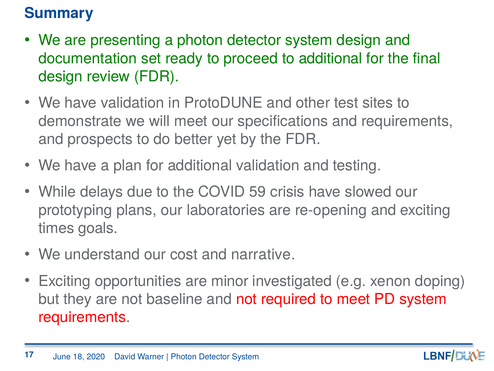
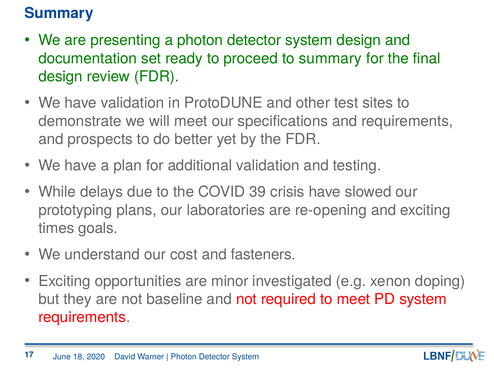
to additional: additional -> summary (330, 58)
59: 59 -> 39 (258, 192)
narrative: narrative -> fasteners (263, 254)
